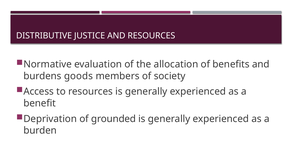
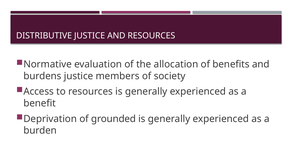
burdens goods: goods -> justice (79, 76)
